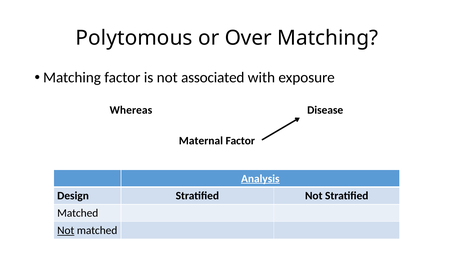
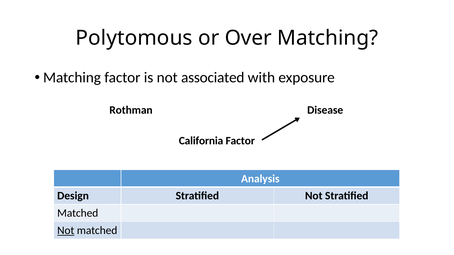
Whereas: Whereas -> Rothman (131, 110)
Maternal: Maternal -> California (201, 141)
Analysis underline: present -> none (260, 179)
